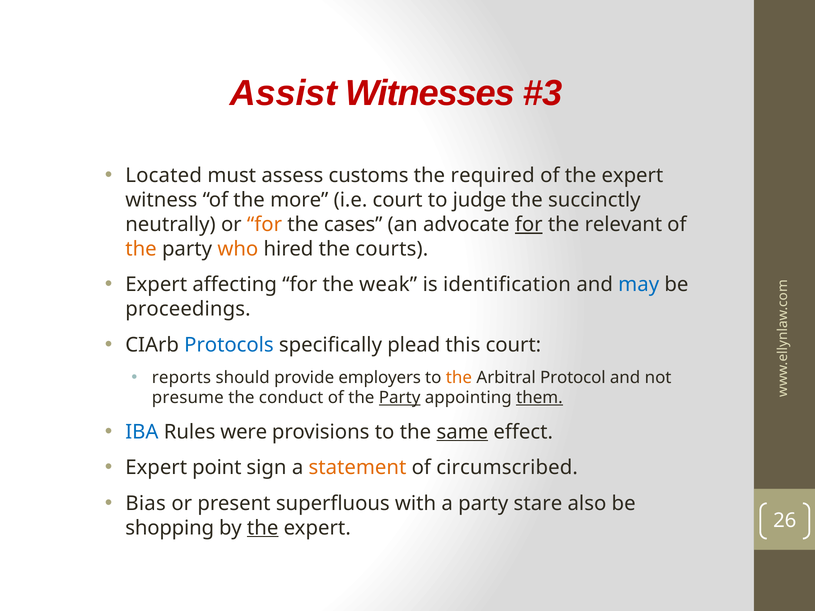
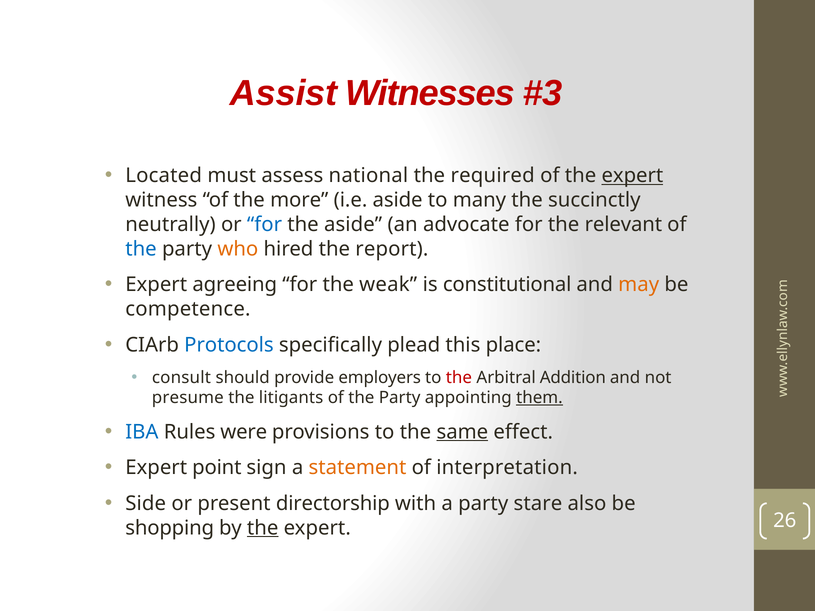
customs: customs -> national (368, 176)
expert underline: none -> present (632, 176)
i.e court: court -> aside (398, 200)
judge: judge -> many (479, 200)
for colour: orange -> blue (264, 225)
the cases: cases -> aside (353, 225)
for underline: present -> none (529, 225)
the colour: orange -> blue (141, 249)
courts: courts -> report (392, 249)
affecting: affecting -> agreeing (235, 285)
identification: identification -> constitutional (507, 285)
may colour: blue -> orange (639, 285)
proceedings: proceedings -> competence (188, 309)
this court: court -> place (513, 345)
reports: reports -> consult (181, 378)
the colour: orange -> red (459, 378)
Protocol: Protocol -> Addition (573, 378)
conduct: conduct -> litigants (291, 398)
Party underline: present -> none (400, 398)
circumscribed: circumscribed -> interpretation (507, 468)
Bias: Bias -> Side (146, 504)
superfluous: superfluous -> directorship (333, 504)
